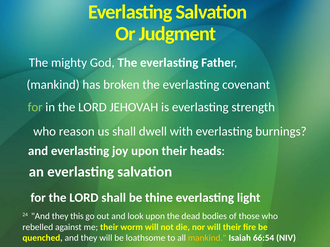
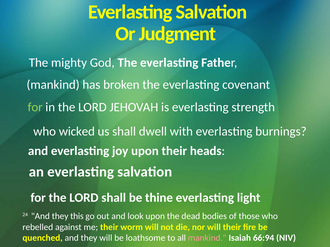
reason: reason -> wicked (77, 132)
mankind colour: yellow -> pink (207, 238)
66:54: 66:54 -> 66:94 (264, 238)
